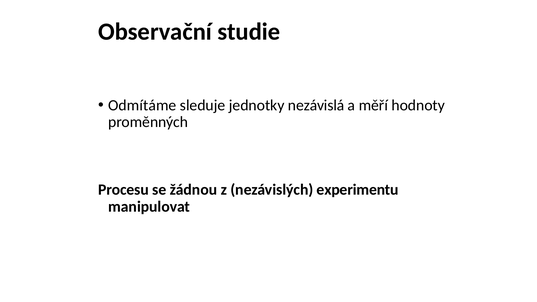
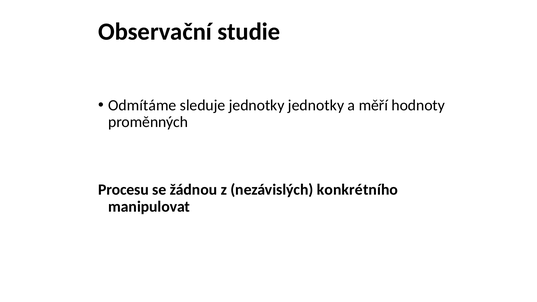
jednotky nezávislá: nezávislá -> jednotky (316, 105)
experimentu: experimentu -> konkrétního (357, 190)
